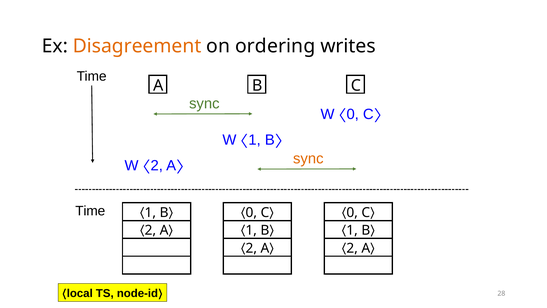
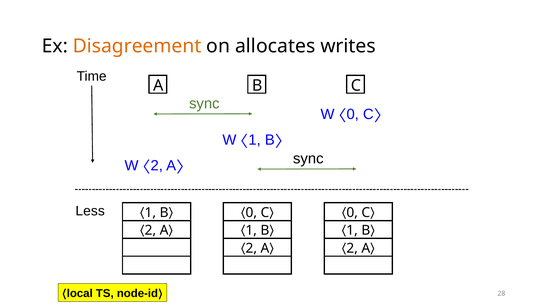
ordering: ordering -> allocates (275, 46)
sync colour: orange -> black (308, 159)
Time: Time -> Less (90, 211)
